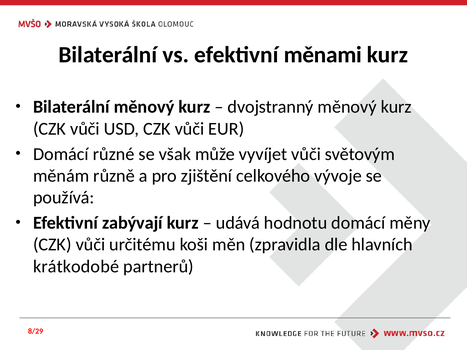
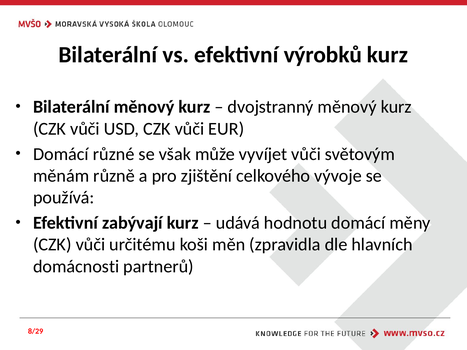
měnami: měnami -> výrobků (323, 55)
krátkodobé: krátkodobé -> domácnosti (76, 267)
